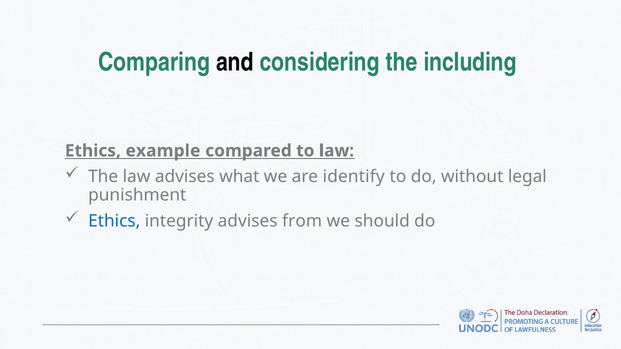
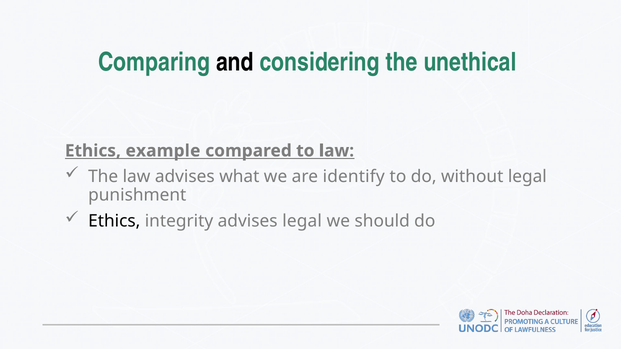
including: including -> unethical (470, 62)
Ethics colour: blue -> black (114, 221)
advises from: from -> legal (302, 221)
